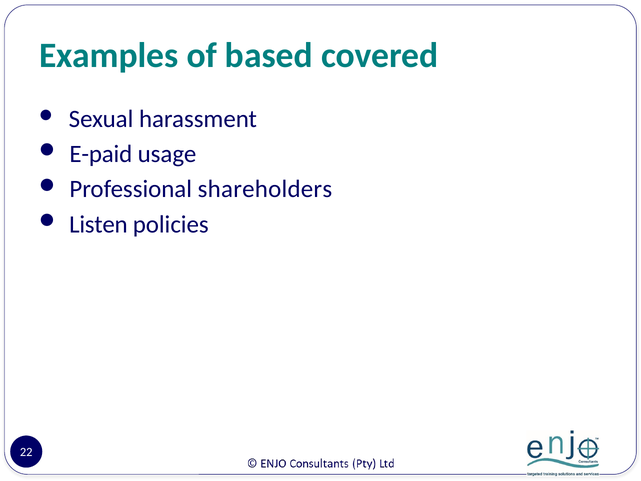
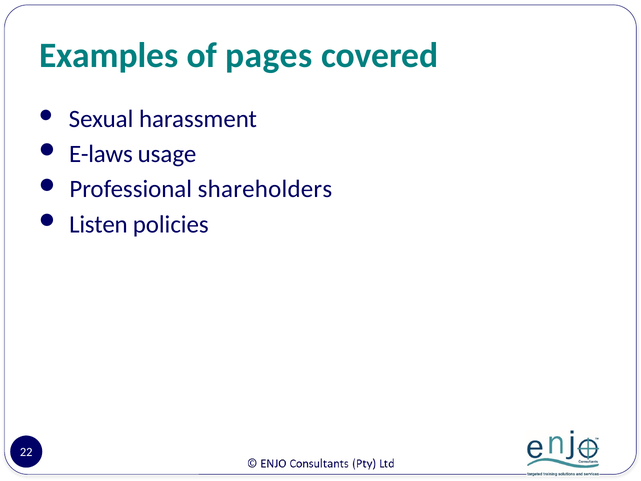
based: based -> pages (269, 55)
E-paid: E-paid -> E-laws (101, 154)
